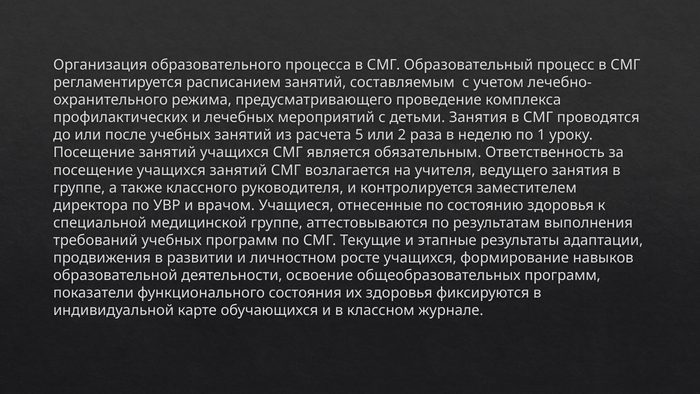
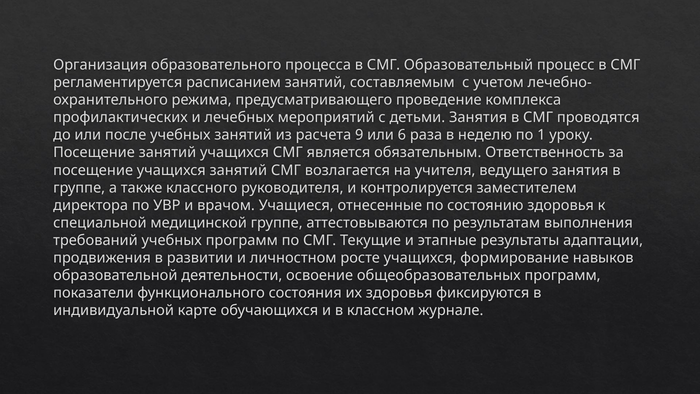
5: 5 -> 9 (359, 135)
2: 2 -> 6 (402, 135)
